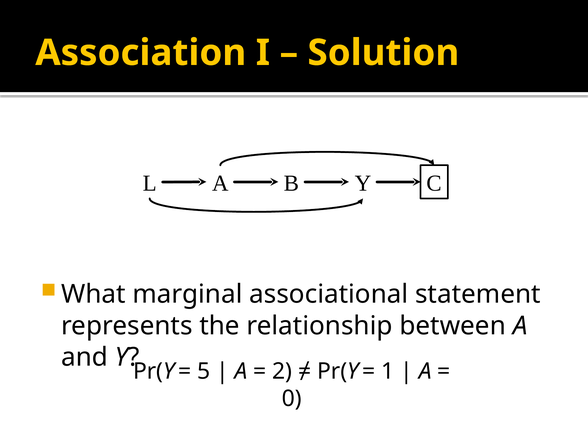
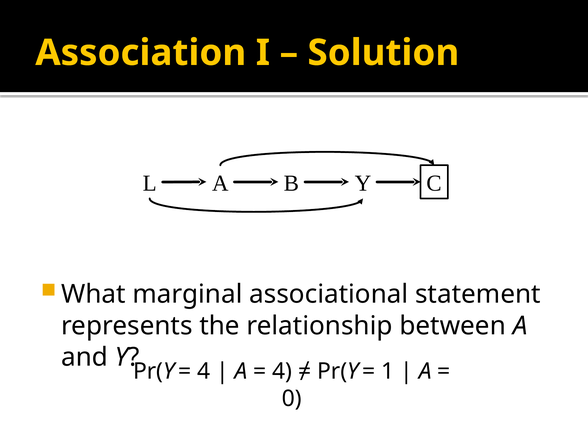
5: 5 -> 4 (204, 371)
2: 2 -> 4 (282, 371)
